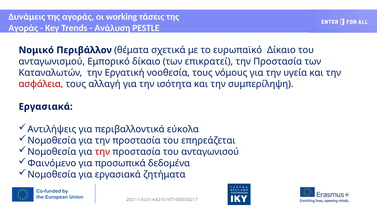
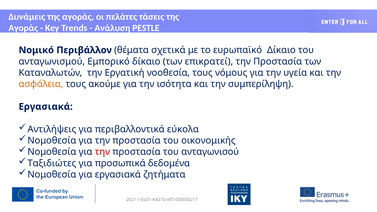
working: working -> πελάτες (121, 17)
ασφάλεια colour: red -> orange (41, 84)
αλλαγή: αλλαγή -> ακούμε (105, 84)
επηρεάζεται: επηρεάζεται -> οικονομικής (208, 141)
Φαινόμενο: Φαινόμενο -> Ταξιδιώτες (52, 163)
